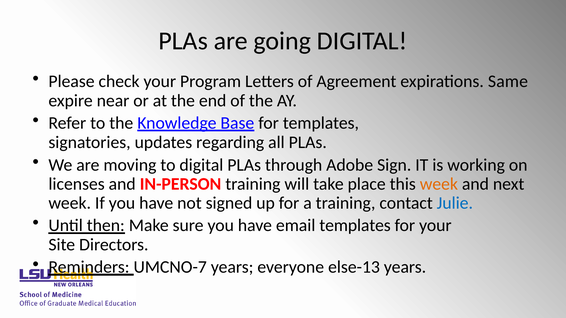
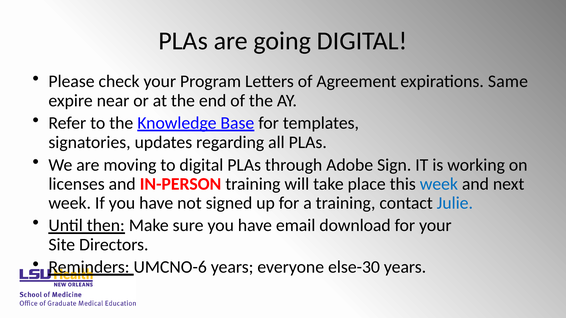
week colour: orange -> blue (439, 184)
email templates: templates -> download (355, 226)
UMCNO-7: UMCNO-7 -> UMCNO-6 (170, 267)
else-13: else-13 -> else-30 (354, 267)
